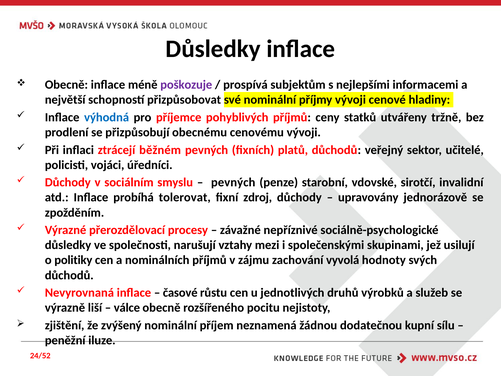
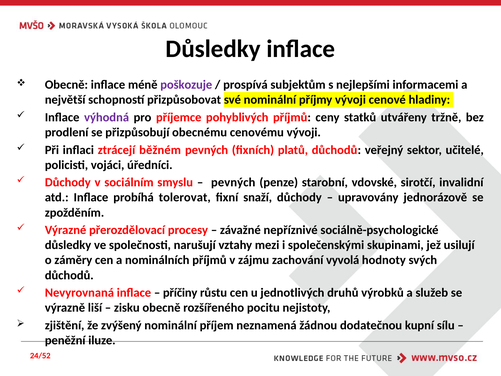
výhodná colour: blue -> purple (107, 117)
zdroj: zdroj -> snaží (258, 197)
politiky: politiky -> záměry (73, 260)
časové: časové -> příčiny (180, 293)
válce: válce -> zisku (127, 308)
